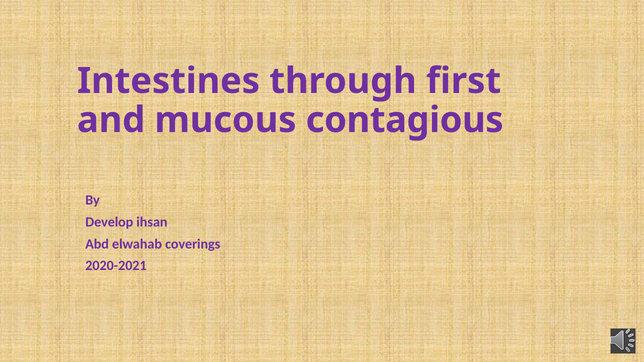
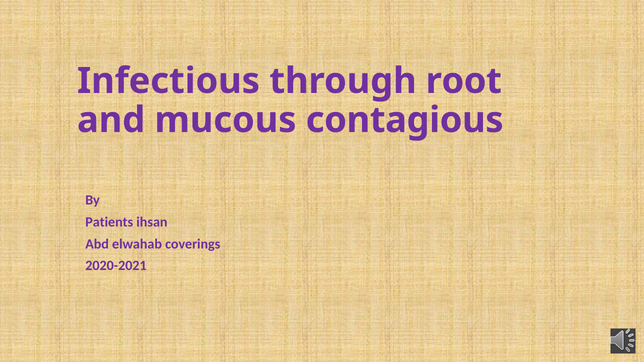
Intestines: Intestines -> Infectious (168, 81)
first: first -> root (464, 81)
Develop: Develop -> Patients (109, 222)
